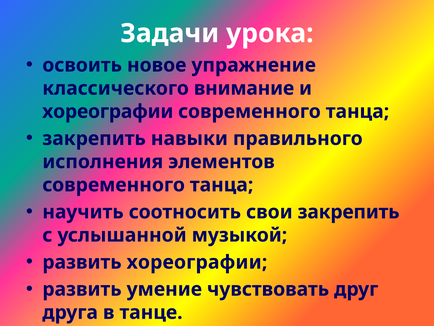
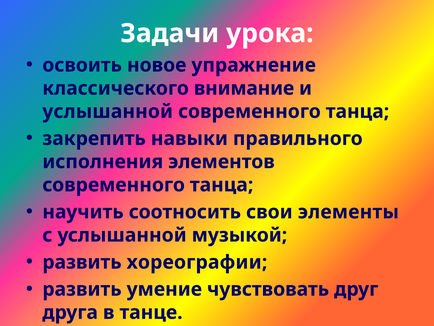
хореографии: хореографии -> услышанной (108, 111)
свои закрепить: закрепить -> элементы (348, 212)
